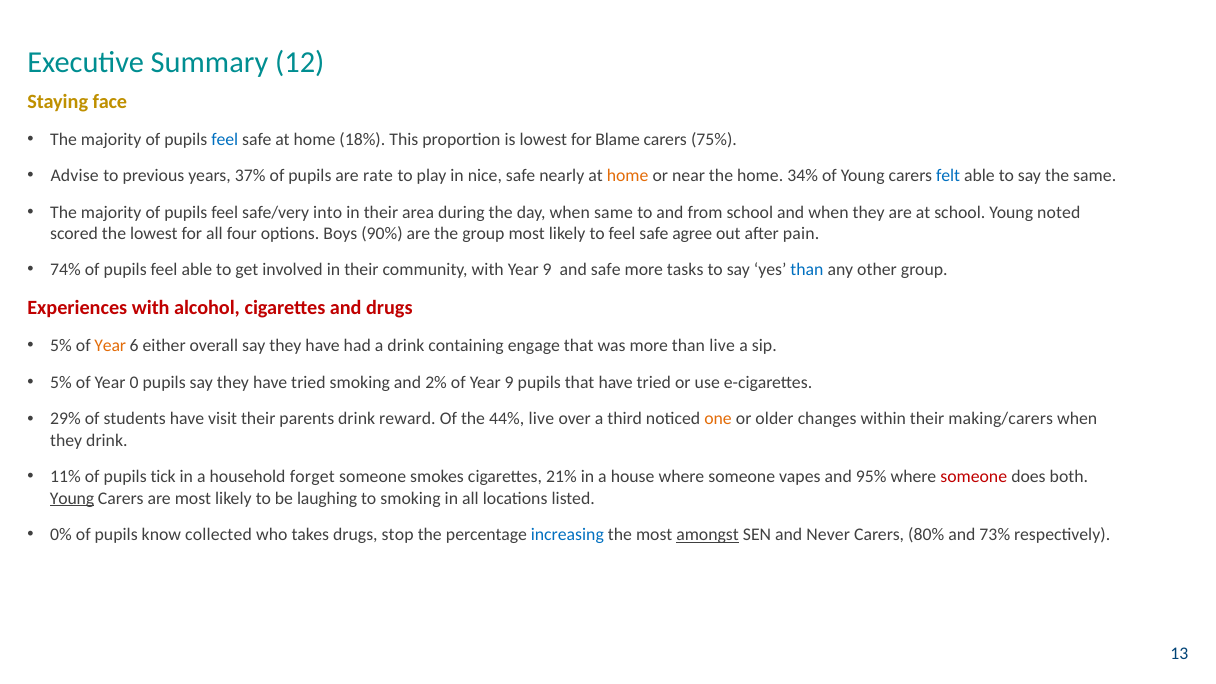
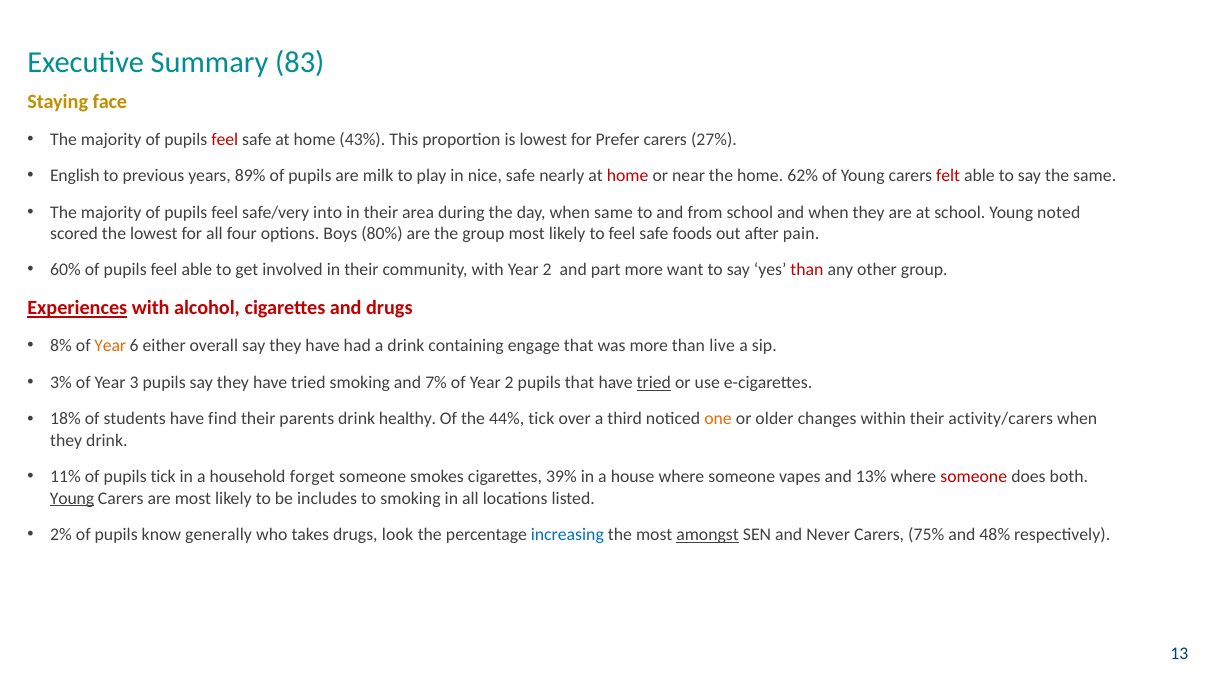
12: 12 -> 83 (300, 63)
feel colour: blue -> red (225, 139)
18%: 18% -> 43% (362, 139)
Blame: Blame -> Prefer (618, 139)
75%: 75% -> 27% (714, 139)
Advise: Advise -> English (75, 176)
37%: 37% -> 89% (250, 176)
rate: rate -> milk (378, 176)
home colour: orange -> red (628, 176)
34%: 34% -> 62% (803, 176)
felt colour: blue -> red (948, 176)
90%: 90% -> 80% (382, 233)
agree: agree -> foods (692, 233)
74%: 74% -> 60% (65, 270)
with Year 9: 9 -> 2 (547, 270)
and safe: safe -> part (606, 270)
tasks: tasks -> want (685, 270)
than colour: blue -> red (807, 270)
Experiences underline: none -> present (77, 308)
5%: 5% -> 8% (61, 346)
5%: 5% -> 3% (61, 383)
0: 0 -> 3 (134, 383)
2%: 2% -> 7% (436, 383)
of Year 9: 9 -> 2 (509, 383)
tried underline: none -> present (654, 383)
29%: 29% -> 18% (65, 419)
visit: visit -> find (223, 419)
reward: reward -> healthy (408, 419)
44% live: live -> tick (541, 419)
making/carers: making/carers -> activity/carers (1001, 419)
21%: 21% -> 39% (561, 477)
95%: 95% -> 13% (871, 477)
laughing: laughing -> includes (327, 498)
0%: 0% -> 2% (61, 535)
collected: collected -> generally (219, 535)
stop: stop -> look (398, 535)
80%: 80% -> 75% (926, 535)
73%: 73% -> 48% (995, 535)
